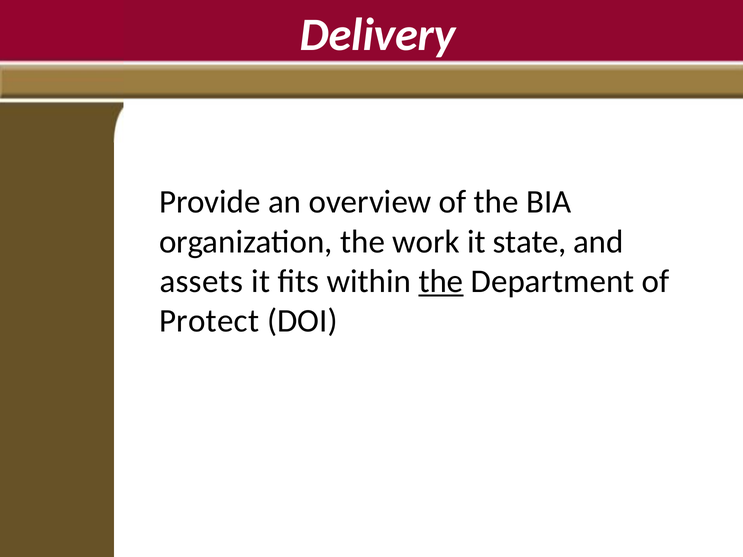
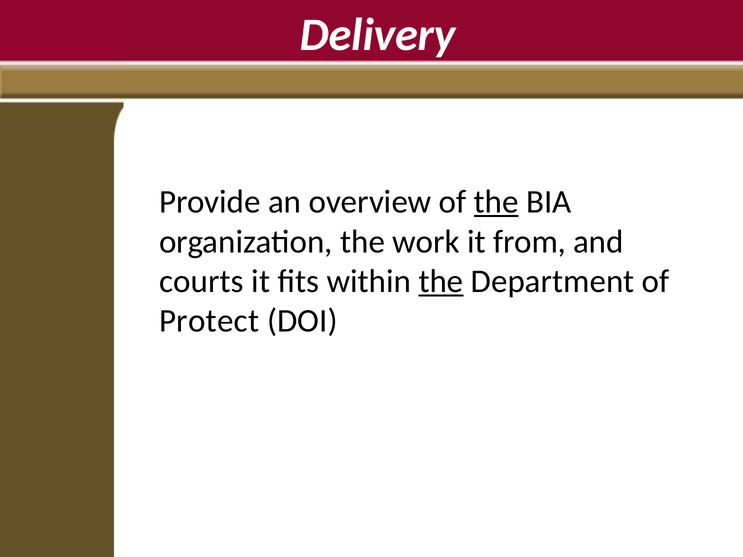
the underline: none -> present (496, 202)
state: state -> from (530, 242)
assets: assets -> courts (201, 281)
